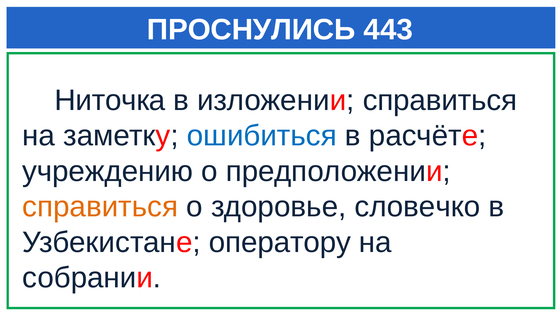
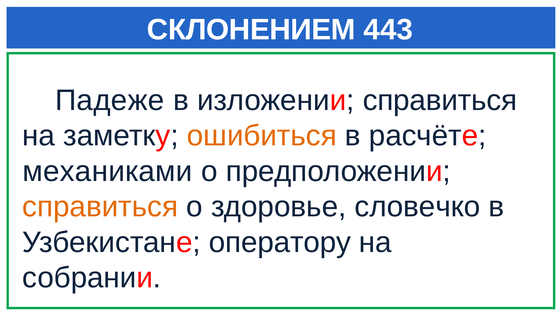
ПРОСНУЛИСЬ: ПРОСНУЛИСЬ -> СКЛОНЕНИЕМ (251, 30)
Ниточка: Ниточка -> Падеже (110, 100)
ошибиться colour: blue -> orange (262, 136)
учреждению: учреждению -> механиками (107, 171)
